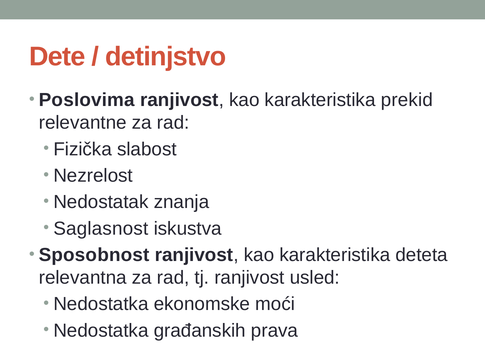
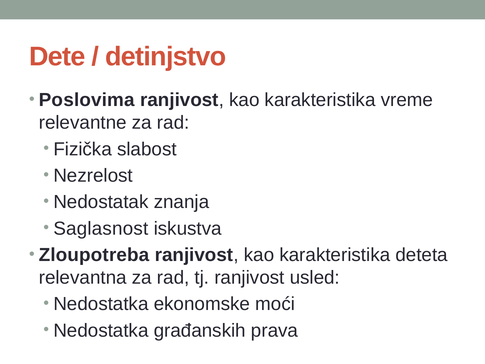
prekid: prekid -> vreme (407, 100)
Sposobnost: Sposobnost -> Zloupotreba (94, 255)
